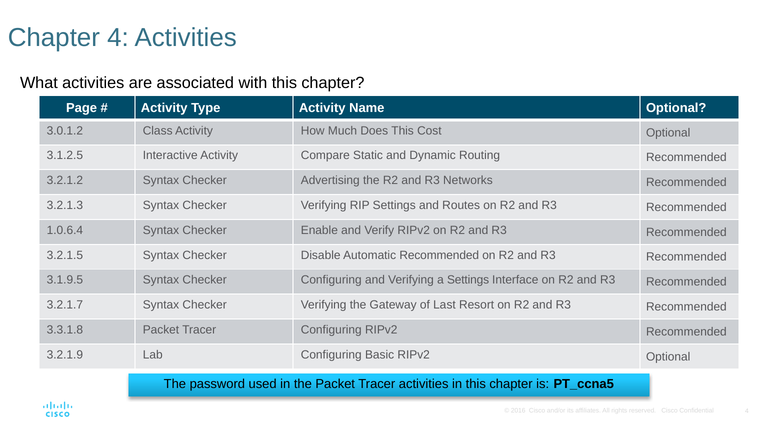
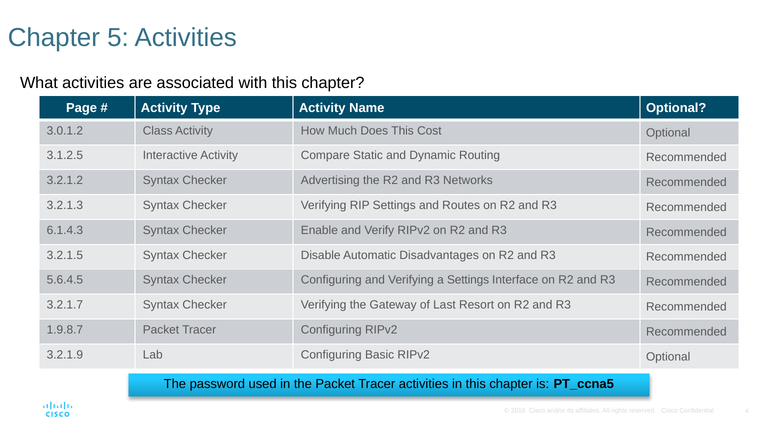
Chapter 4: 4 -> 5 (118, 38)
1.0.6.4: 1.0.6.4 -> 6.1.4.3 (65, 230)
Automatic Recommended: Recommended -> Disadvantages (439, 255)
3.1.9.5: 3.1.9.5 -> 5.6.4.5 (65, 280)
3.3.1.8: 3.3.1.8 -> 1.9.8.7 (65, 330)
